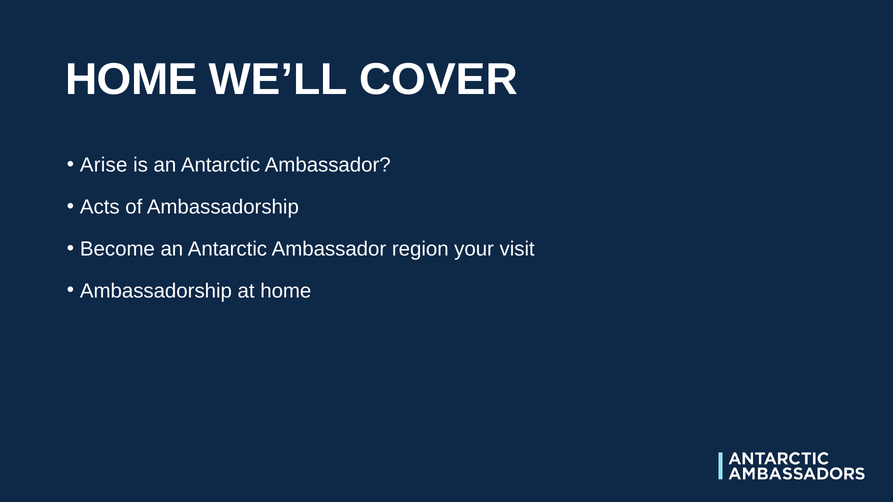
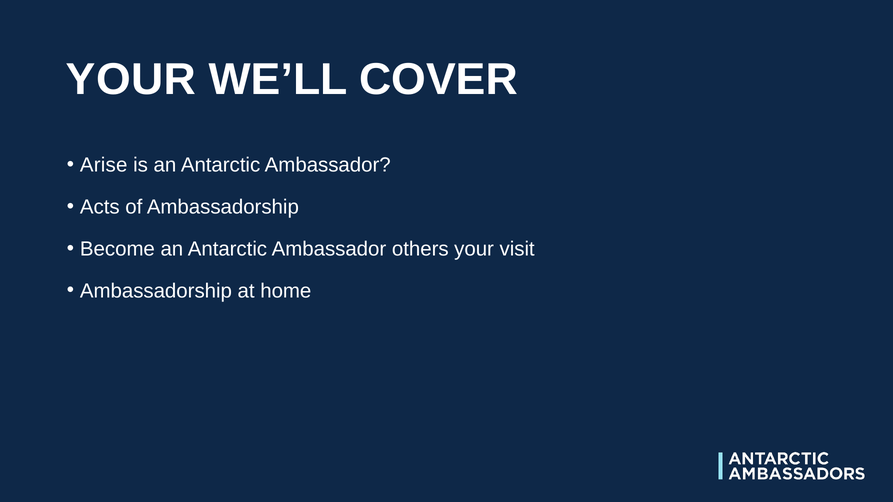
HOME: HOME -> YOUR (131, 80)
region: region -> others (420, 249)
